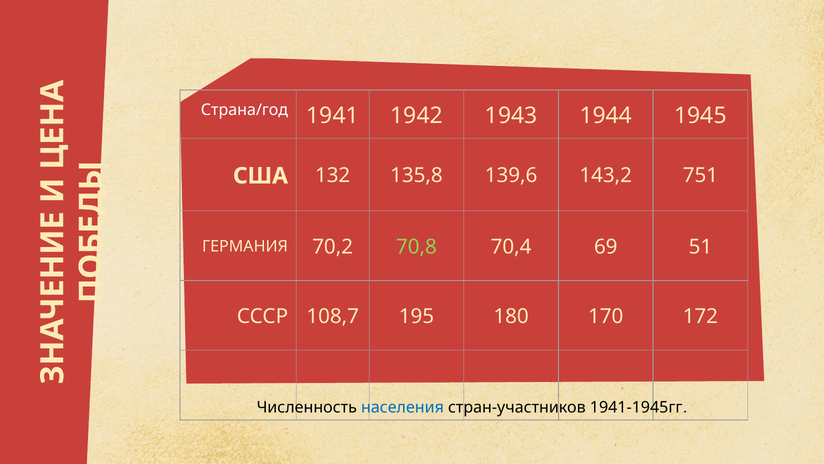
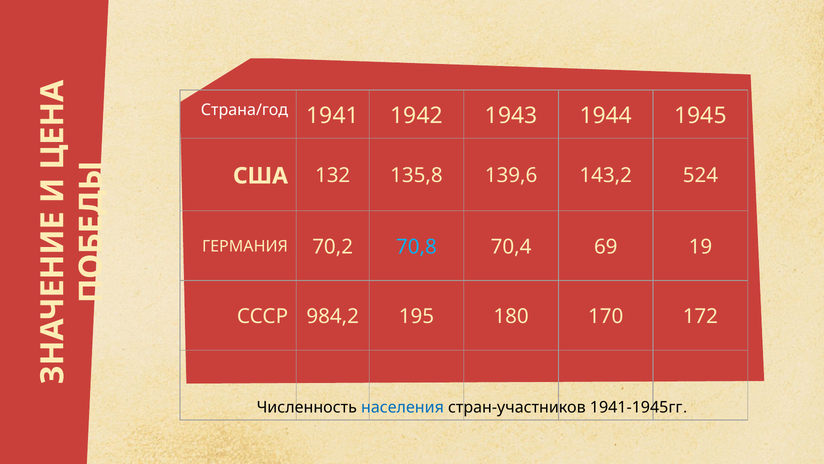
751: 751 -> 524 (700, 175)
70,8 colour: light green -> light blue (416, 247)
51: 51 -> 19 (700, 247)
108,7: 108,7 -> 984,2 (333, 316)
